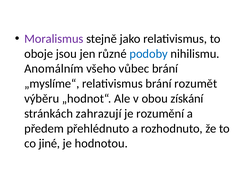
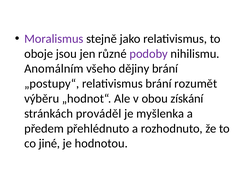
podoby colour: blue -> purple (149, 54)
vůbec: vůbec -> dějiny (134, 69)
„myslíme“: „myslíme“ -> „postupy“ (52, 84)
zahrazují: zahrazují -> prováděl (99, 113)
rozumění: rozumění -> myšlenka (160, 113)
